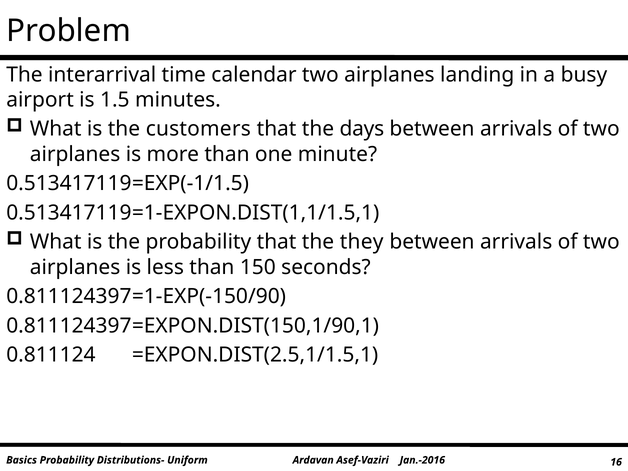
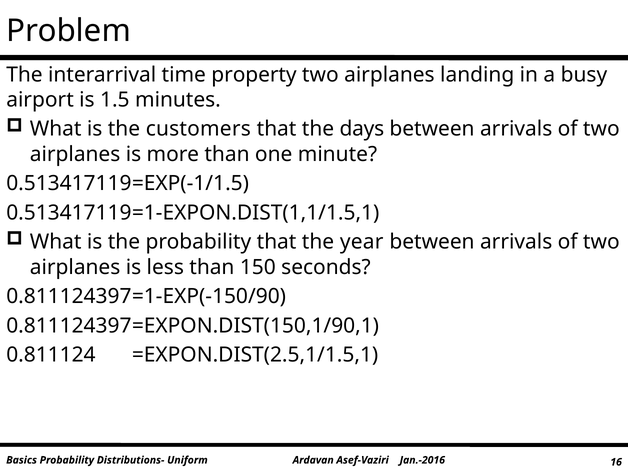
calendar: calendar -> property (254, 75)
they: they -> year (362, 242)
